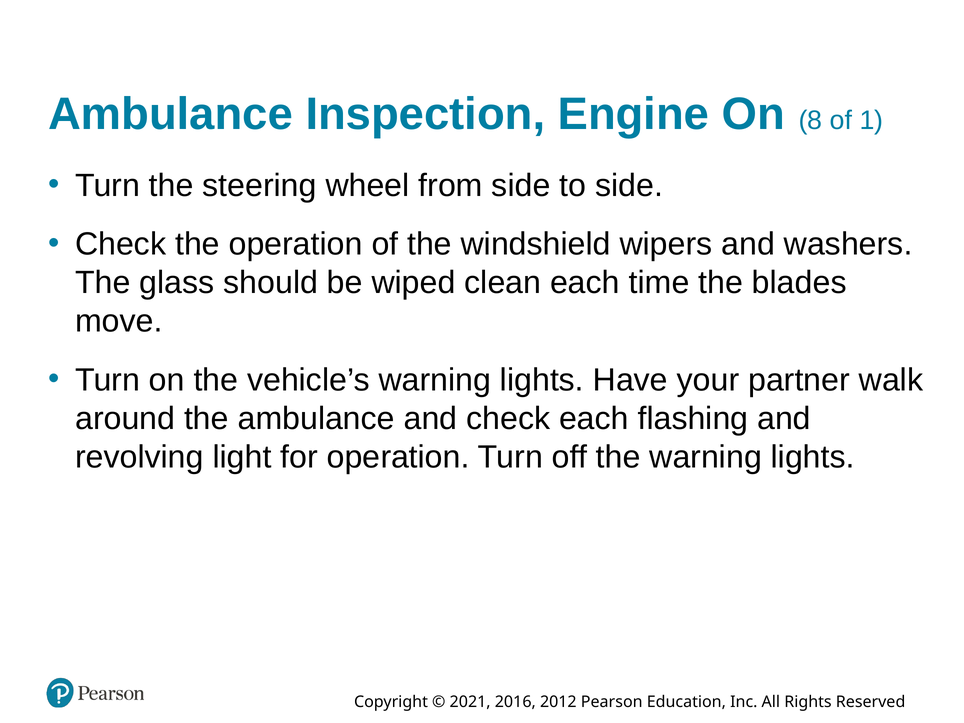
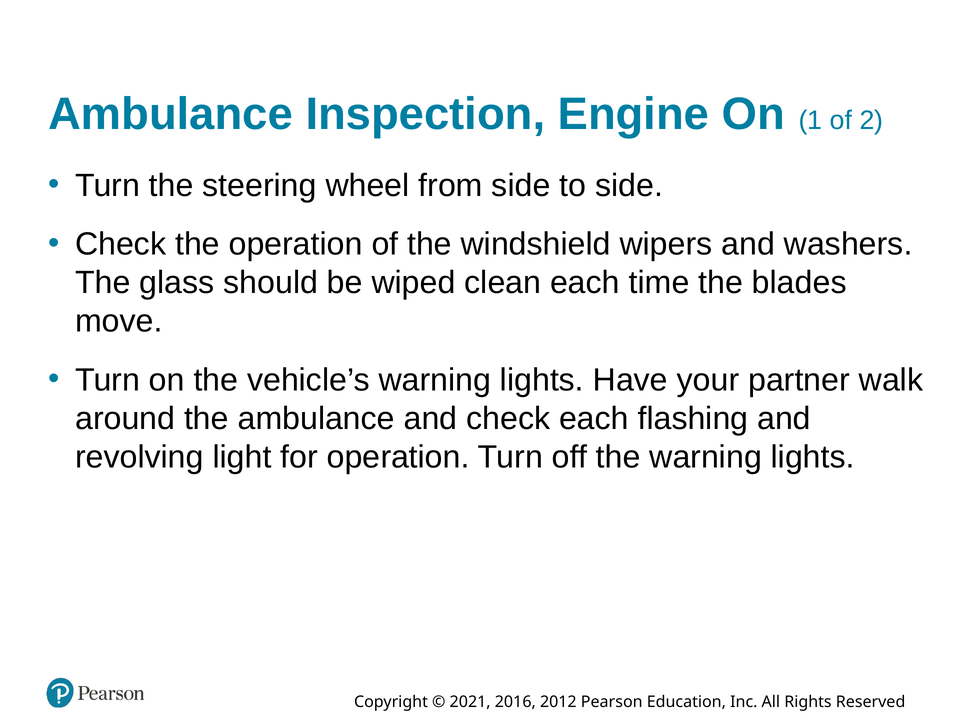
8: 8 -> 1 (810, 120)
1: 1 -> 2 (871, 120)
